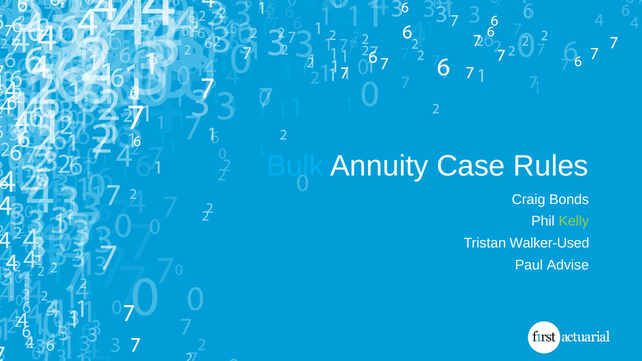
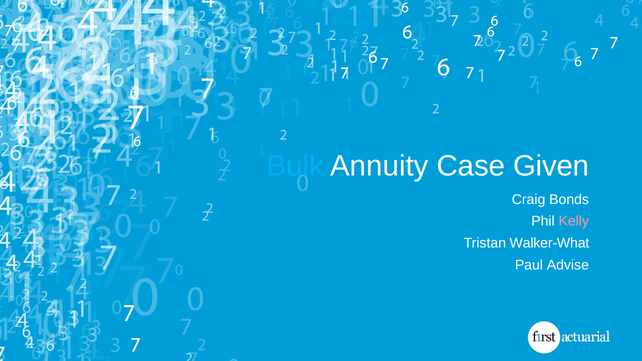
Rules: Rules -> Given (551, 166)
Kelly colour: light green -> pink (574, 221)
Walker-Used: Walker-Used -> Walker-What (549, 243)
